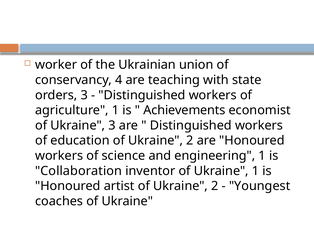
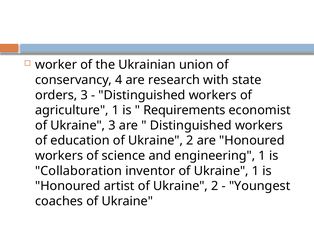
teaching: teaching -> research (174, 80)
Achievements: Achievements -> Requirements (184, 111)
